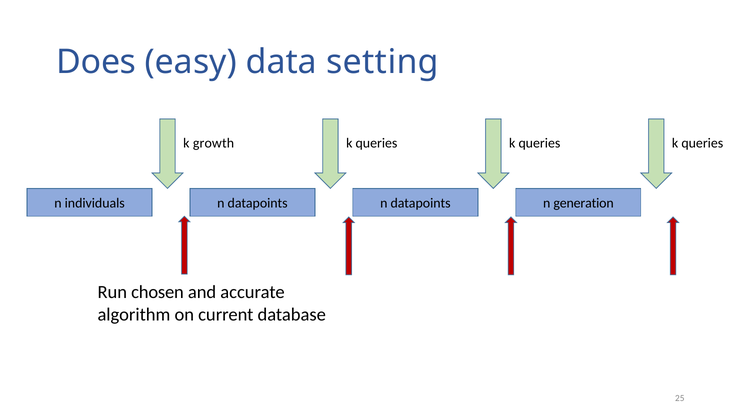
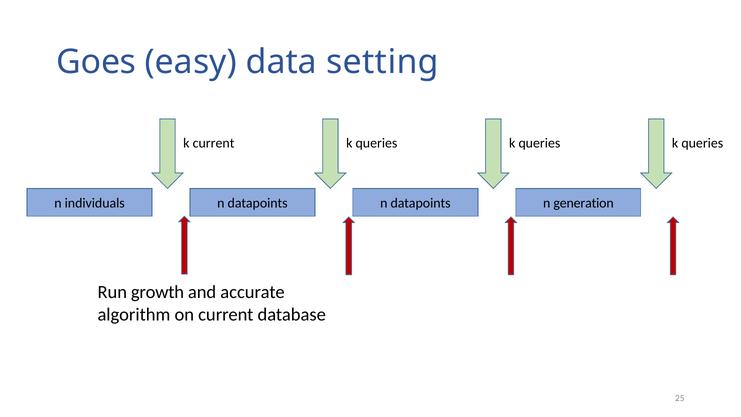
Does: Does -> Goes (96, 62)
k growth: growth -> current (214, 143)
chosen: chosen -> growth (158, 292)
